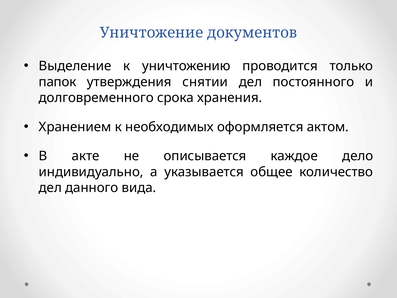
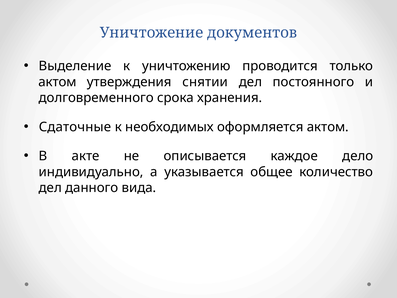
папок: папок -> актом (58, 82)
Хранением: Хранением -> Сдаточные (75, 127)
